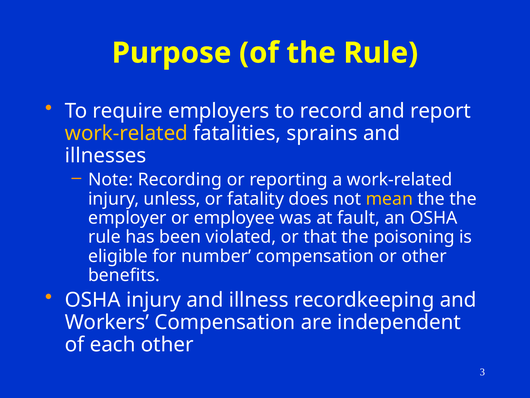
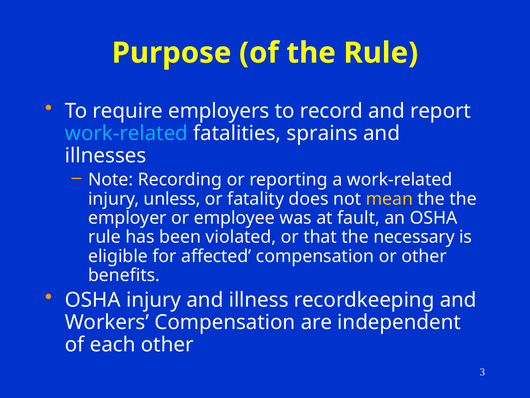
work-related colour: yellow -> light blue (126, 133)
poisoning: poisoning -> necessary (414, 237)
number: number -> affected (216, 256)
